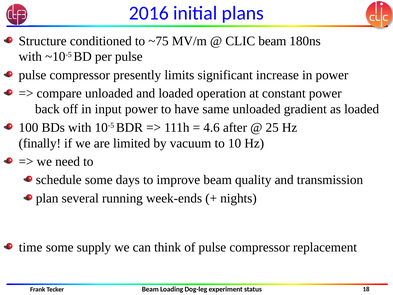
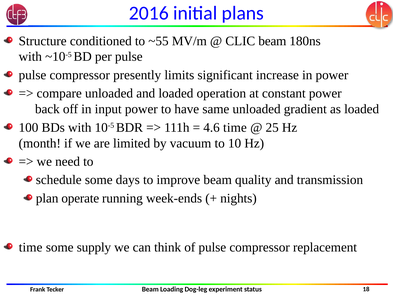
~75: ~75 -> ~55 (158, 41)
4.6 after: after -> time (235, 127)
finally: finally -> month (40, 143)
several: several -> operate (80, 198)
